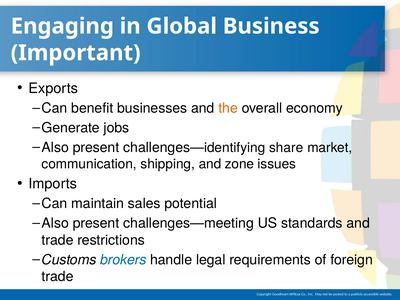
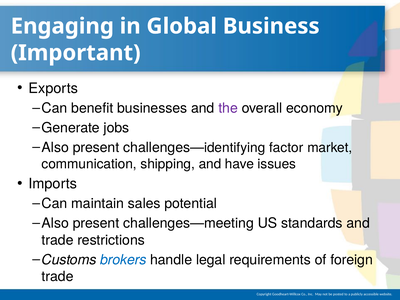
the colour: orange -> purple (228, 108)
share: share -> factor (286, 148)
zone: zone -> have (239, 164)
